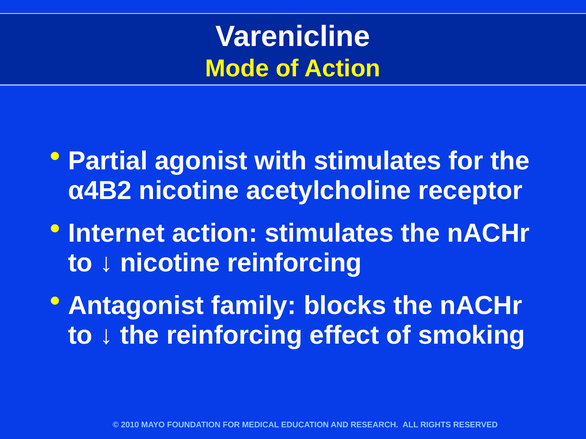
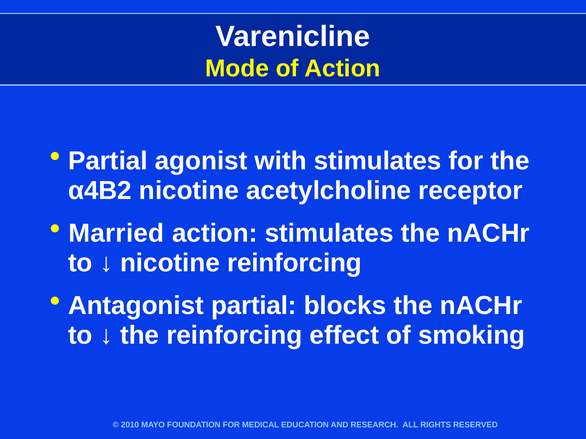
Internet: Internet -> Married (116, 233)
Antagonist family: family -> partial (254, 306)
